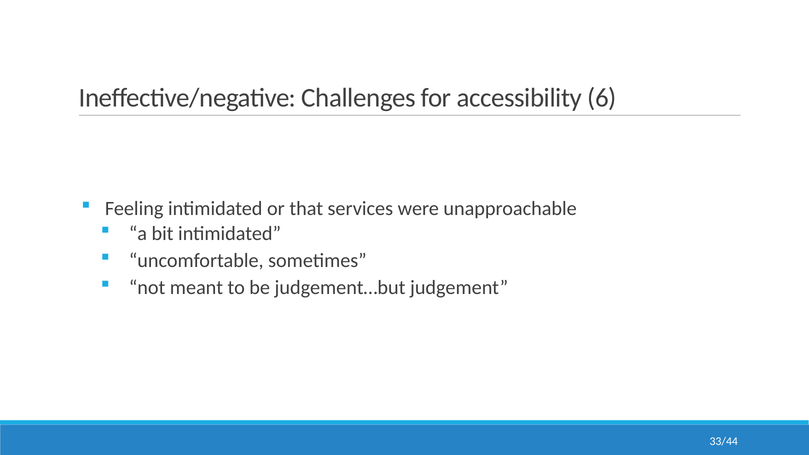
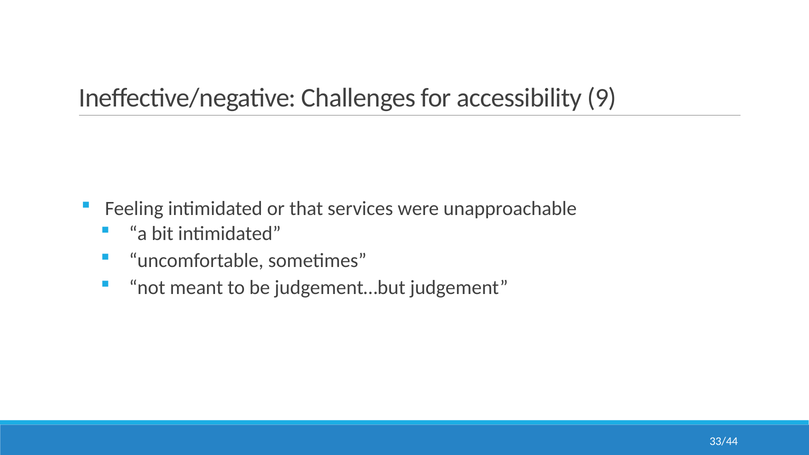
6: 6 -> 9 (602, 98)
